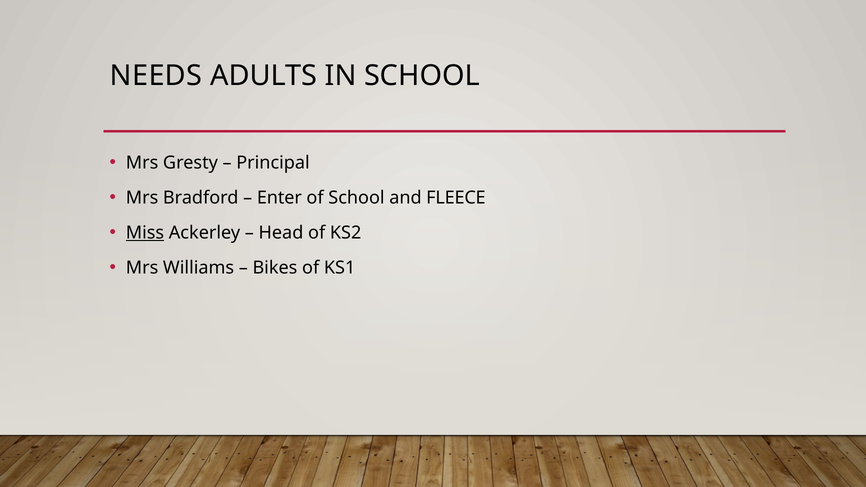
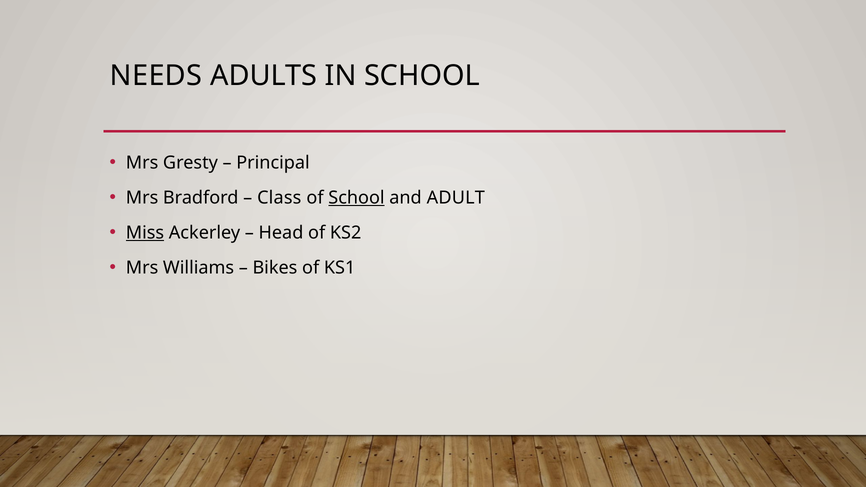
Enter: Enter -> Class (279, 198)
School underline: none -> present (356, 198)
FLEECE: FLEECE -> ADULT (456, 198)
